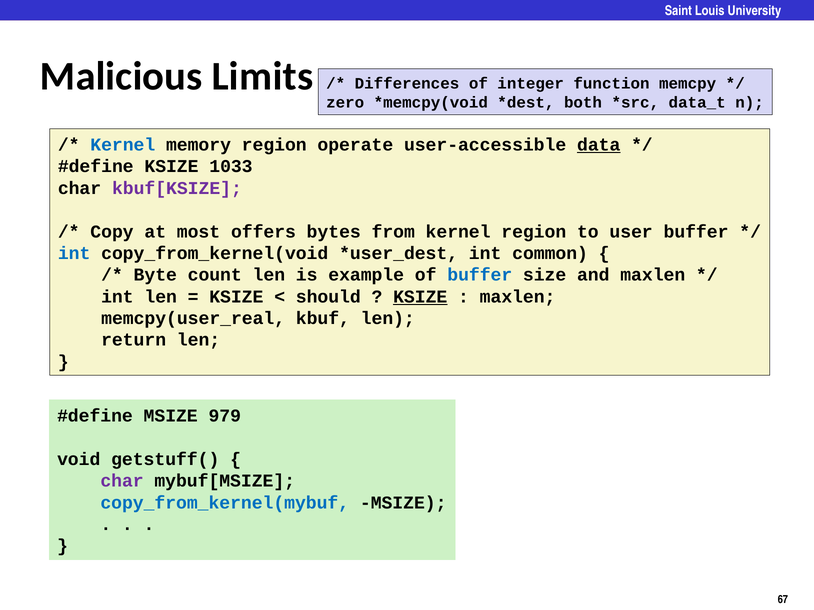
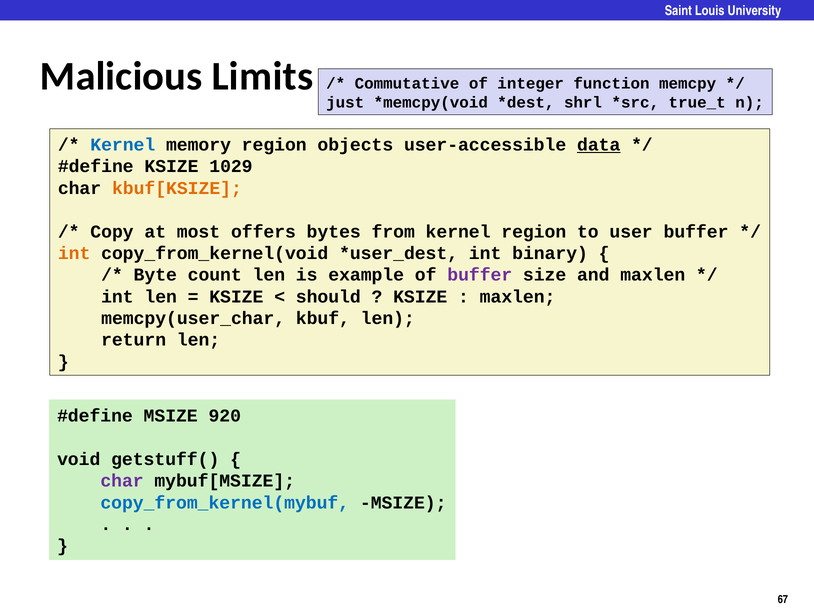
Differences: Differences -> Commutative (407, 83)
zero: zero -> just (345, 102)
both: both -> shrl (583, 102)
data_t: data_t -> true_t (697, 102)
operate: operate -> objects (355, 145)
1033: 1033 -> 1029 (231, 167)
kbuf[KSIZE colour: purple -> orange (177, 188)
int colour: blue -> orange (74, 253)
common: common -> binary (550, 253)
buffer colour: blue -> purple (480, 275)
KSIZE underline: present -> none (420, 297)
memcpy(user_real: memcpy(user_real -> memcpy(user_char (193, 319)
979: 979 -> 920 (225, 416)
